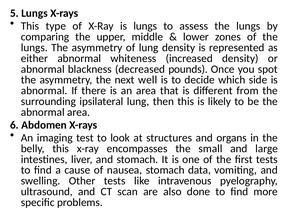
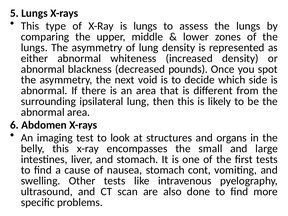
well: well -> void (148, 80)
data: data -> cont (199, 170)
